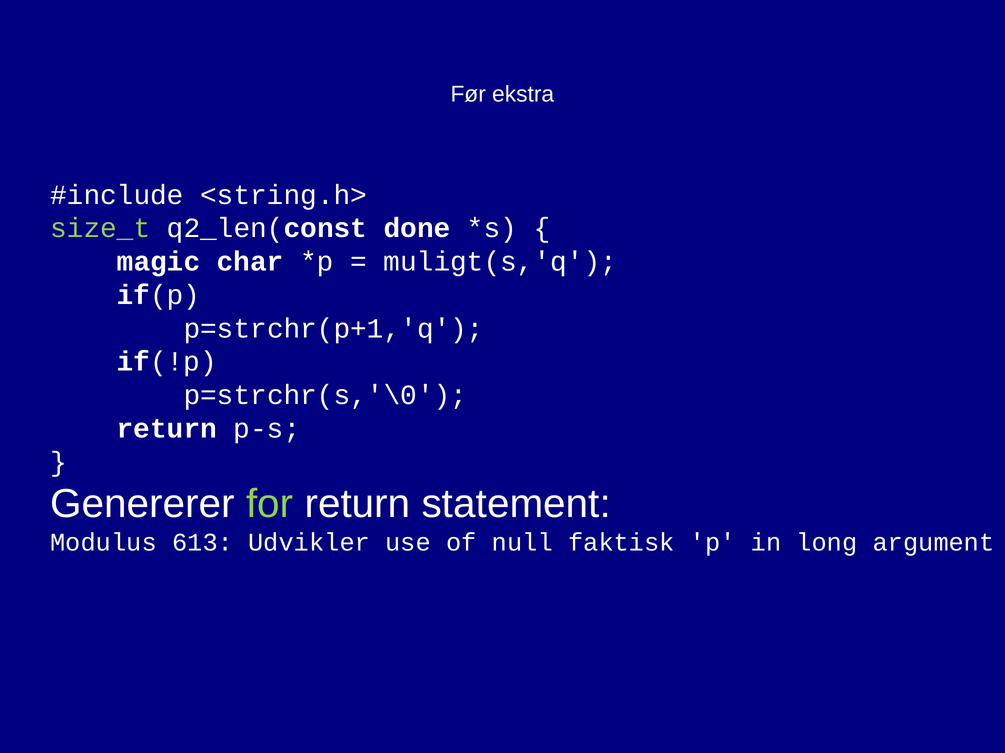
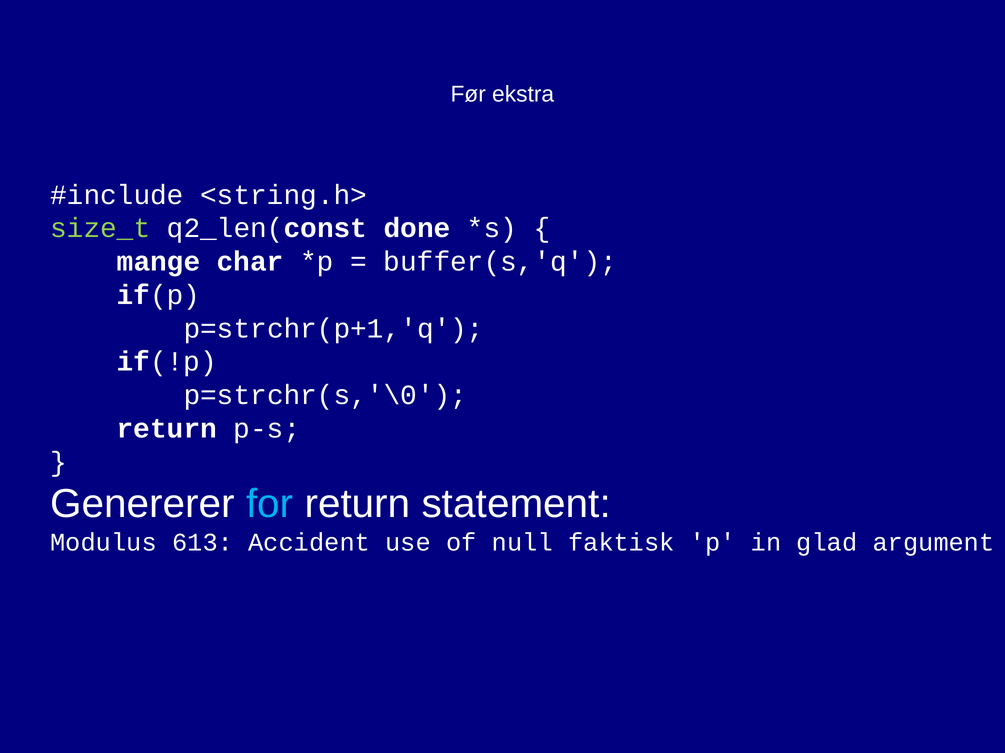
magic: magic -> mange (159, 262)
muligt(s,'q: muligt(s,'q -> buffer(s,'q (500, 262)
for colour: light green -> light blue (270, 504)
Udvikler: Udvikler -> Accident (309, 543)
long: long -> glad (827, 543)
